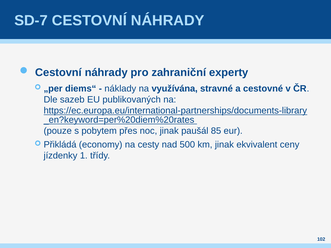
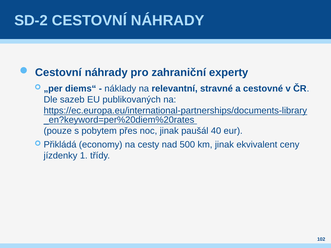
SD-7: SD-7 -> SD-2 (31, 21)
využívána: využívána -> relevantní (175, 89)
85: 85 -> 40 (216, 131)
